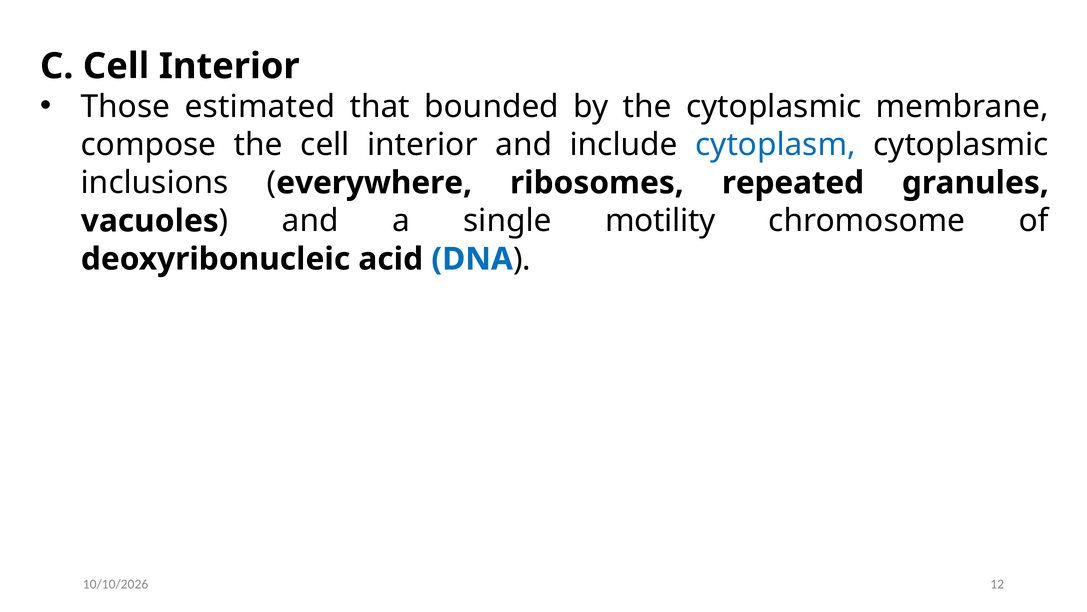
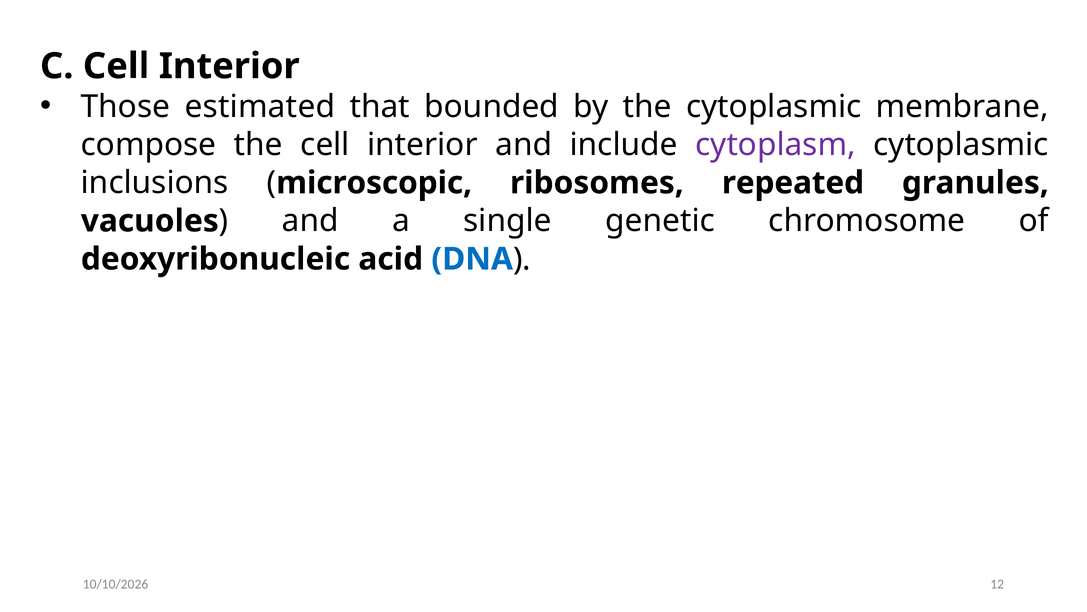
cytoplasm colour: blue -> purple (775, 145)
everywhere: everywhere -> microscopic (374, 183)
motility: motility -> genetic (660, 221)
